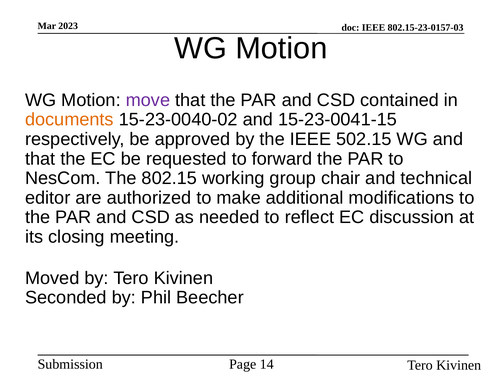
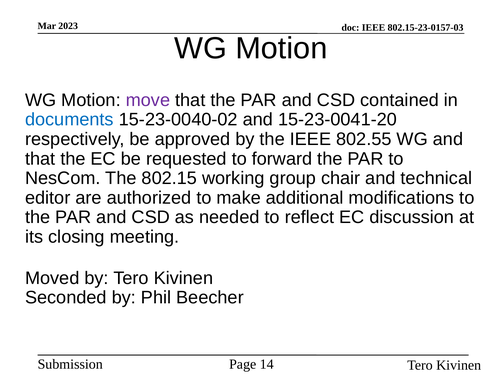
documents colour: orange -> blue (69, 120)
15-23-0041-15: 15-23-0041-15 -> 15-23-0041-20 (338, 120)
502.15: 502.15 -> 802.55 (364, 139)
